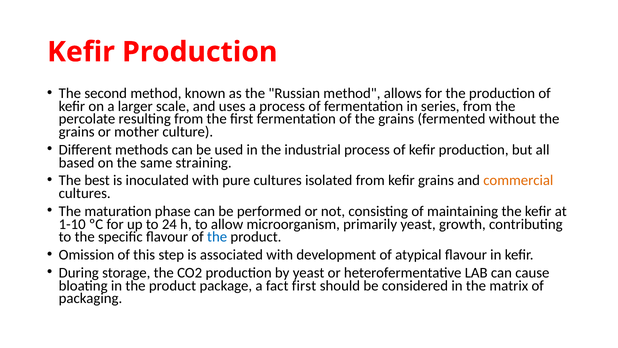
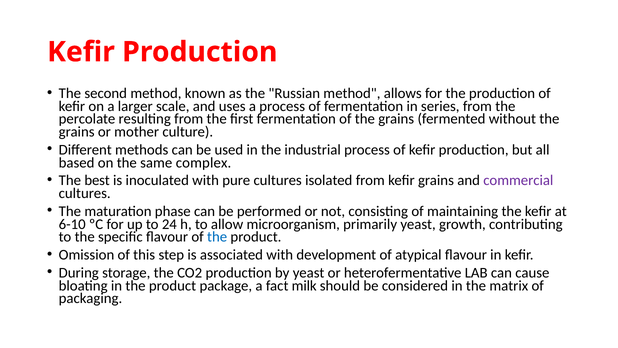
straining: straining -> complex (204, 162)
commercial colour: orange -> purple (518, 180)
1-10: 1-10 -> 6-10 (72, 224)
fact first: first -> milk (304, 285)
